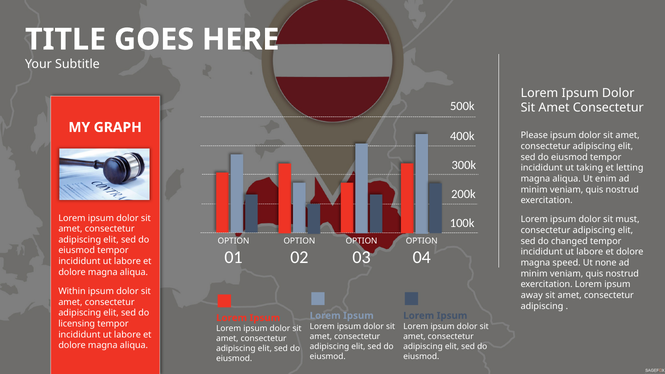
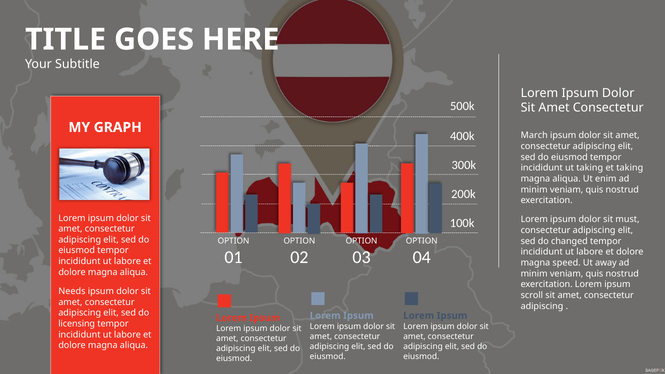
Please: Please -> March (534, 135)
et letting: letting -> taking (630, 168)
none: none -> away (606, 263)
Within: Within -> Needs (72, 291)
away: away -> scroll (532, 295)
